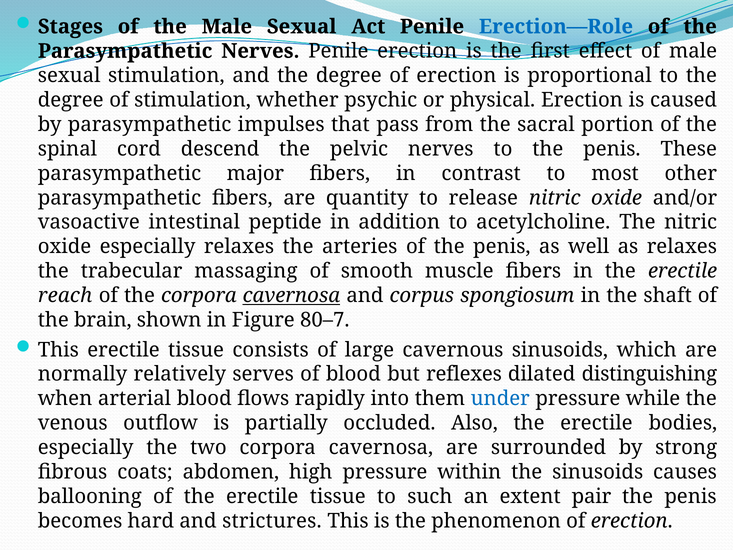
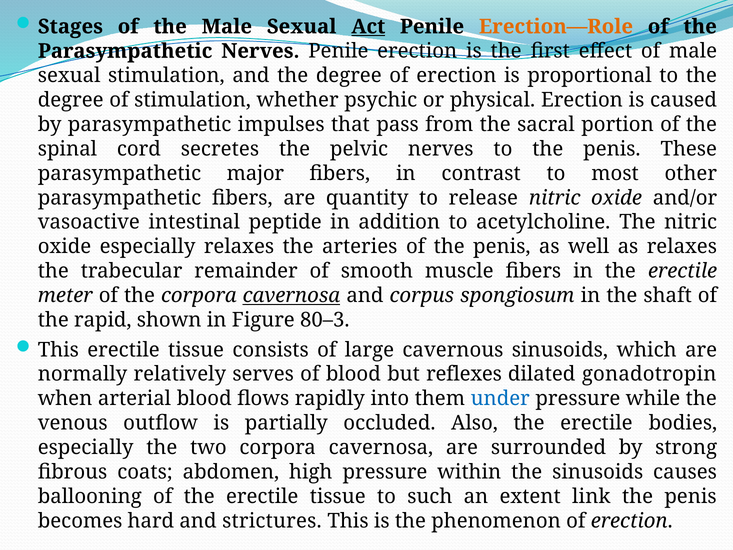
Act underline: none -> present (368, 27)
Erection—Role colour: blue -> orange (556, 27)
descend: descend -> secretes (220, 149)
massaging: massaging -> remainder (246, 271)
reach: reach -> meter (65, 295)
brain: brain -> rapid (103, 320)
80–7: 80–7 -> 80–3 (325, 320)
distinguishing: distinguishing -> gonadotropin (649, 374)
pair: pair -> link (591, 496)
